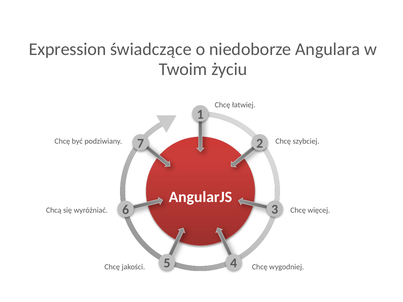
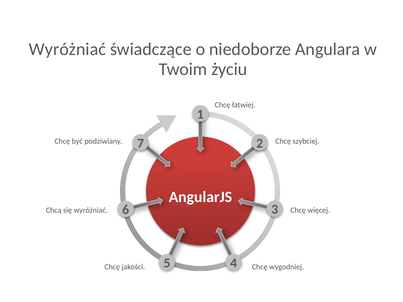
Expression: Expression -> Wyróżniać (67, 49)
